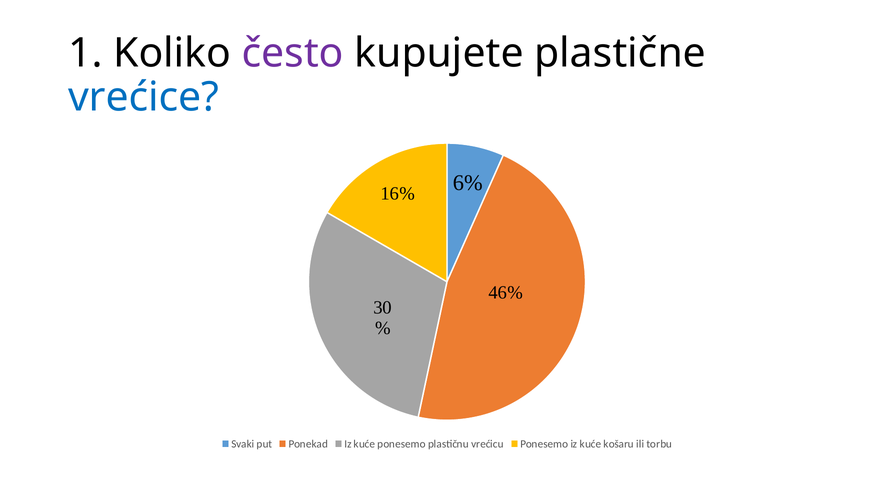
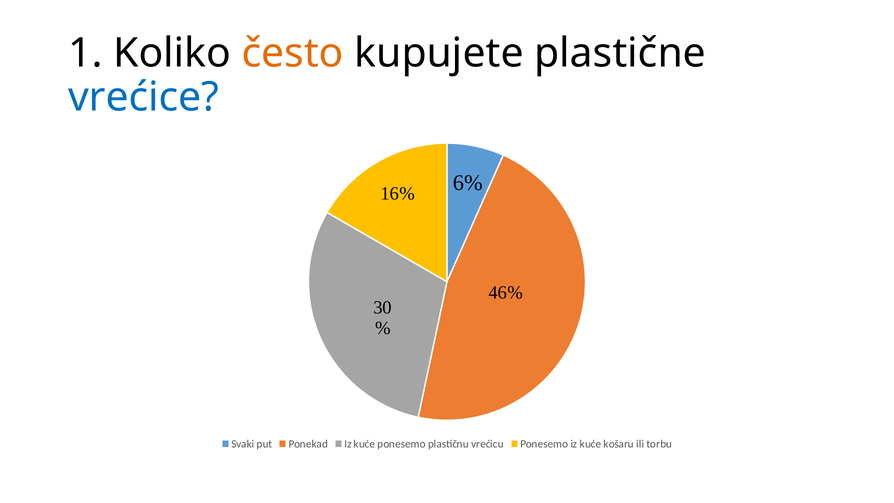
često colour: purple -> orange (293, 53)
